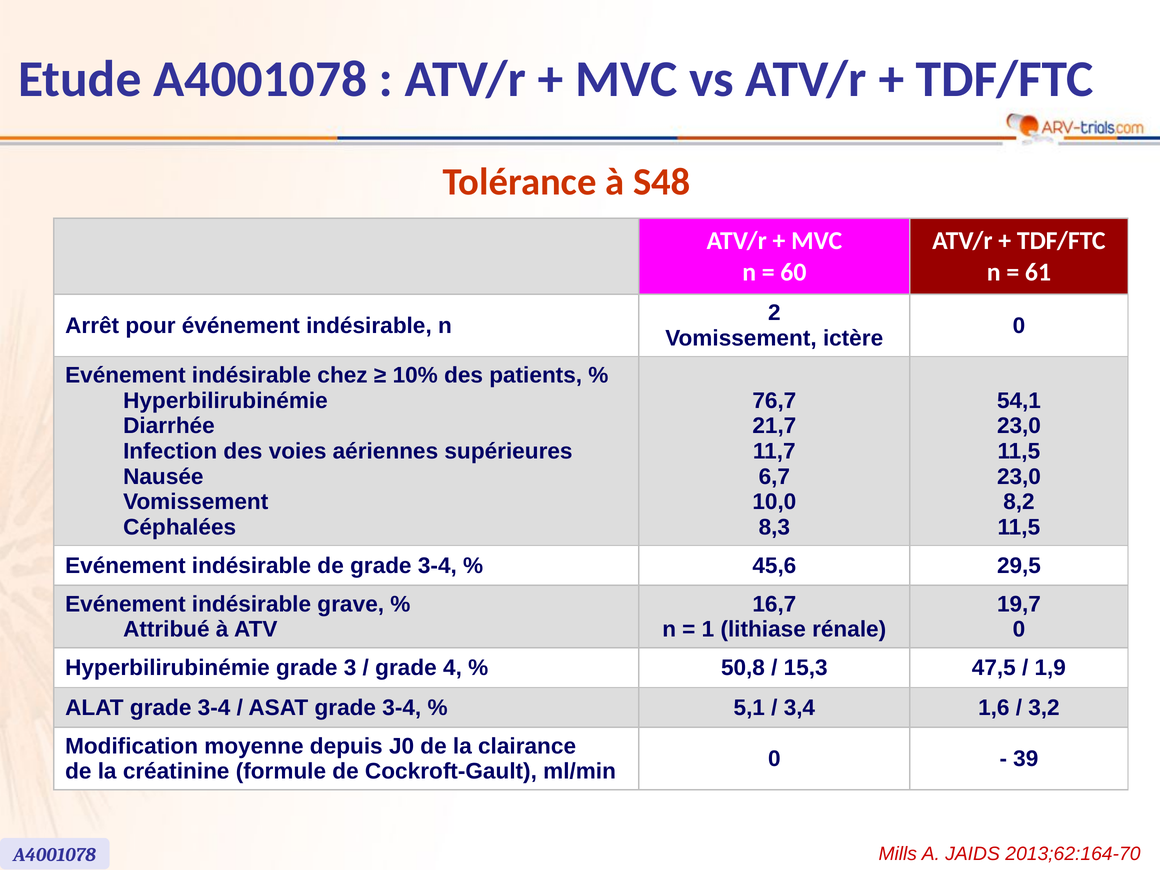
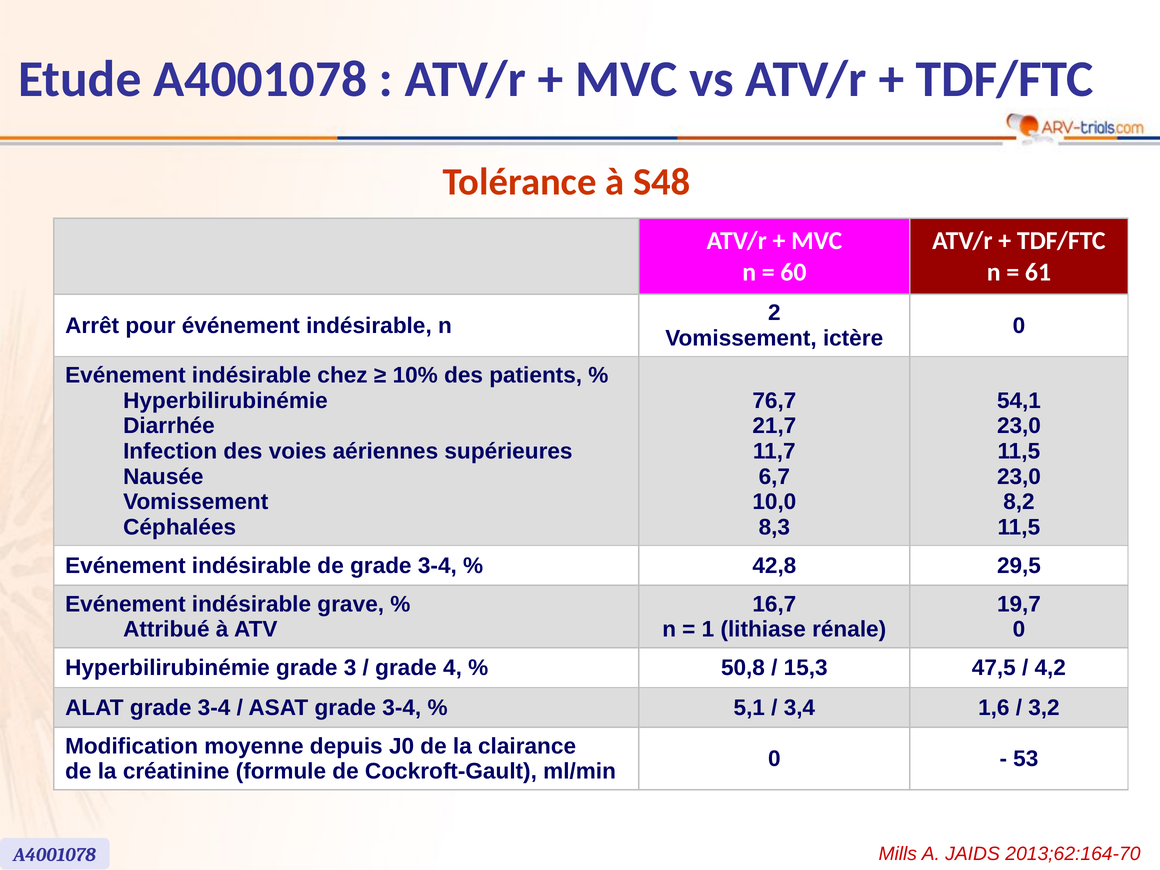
45,6: 45,6 -> 42,8 (774, 566)
1,9: 1,9 -> 4,2 (1050, 668)
39: 39 -> 53 (1026, 759)
